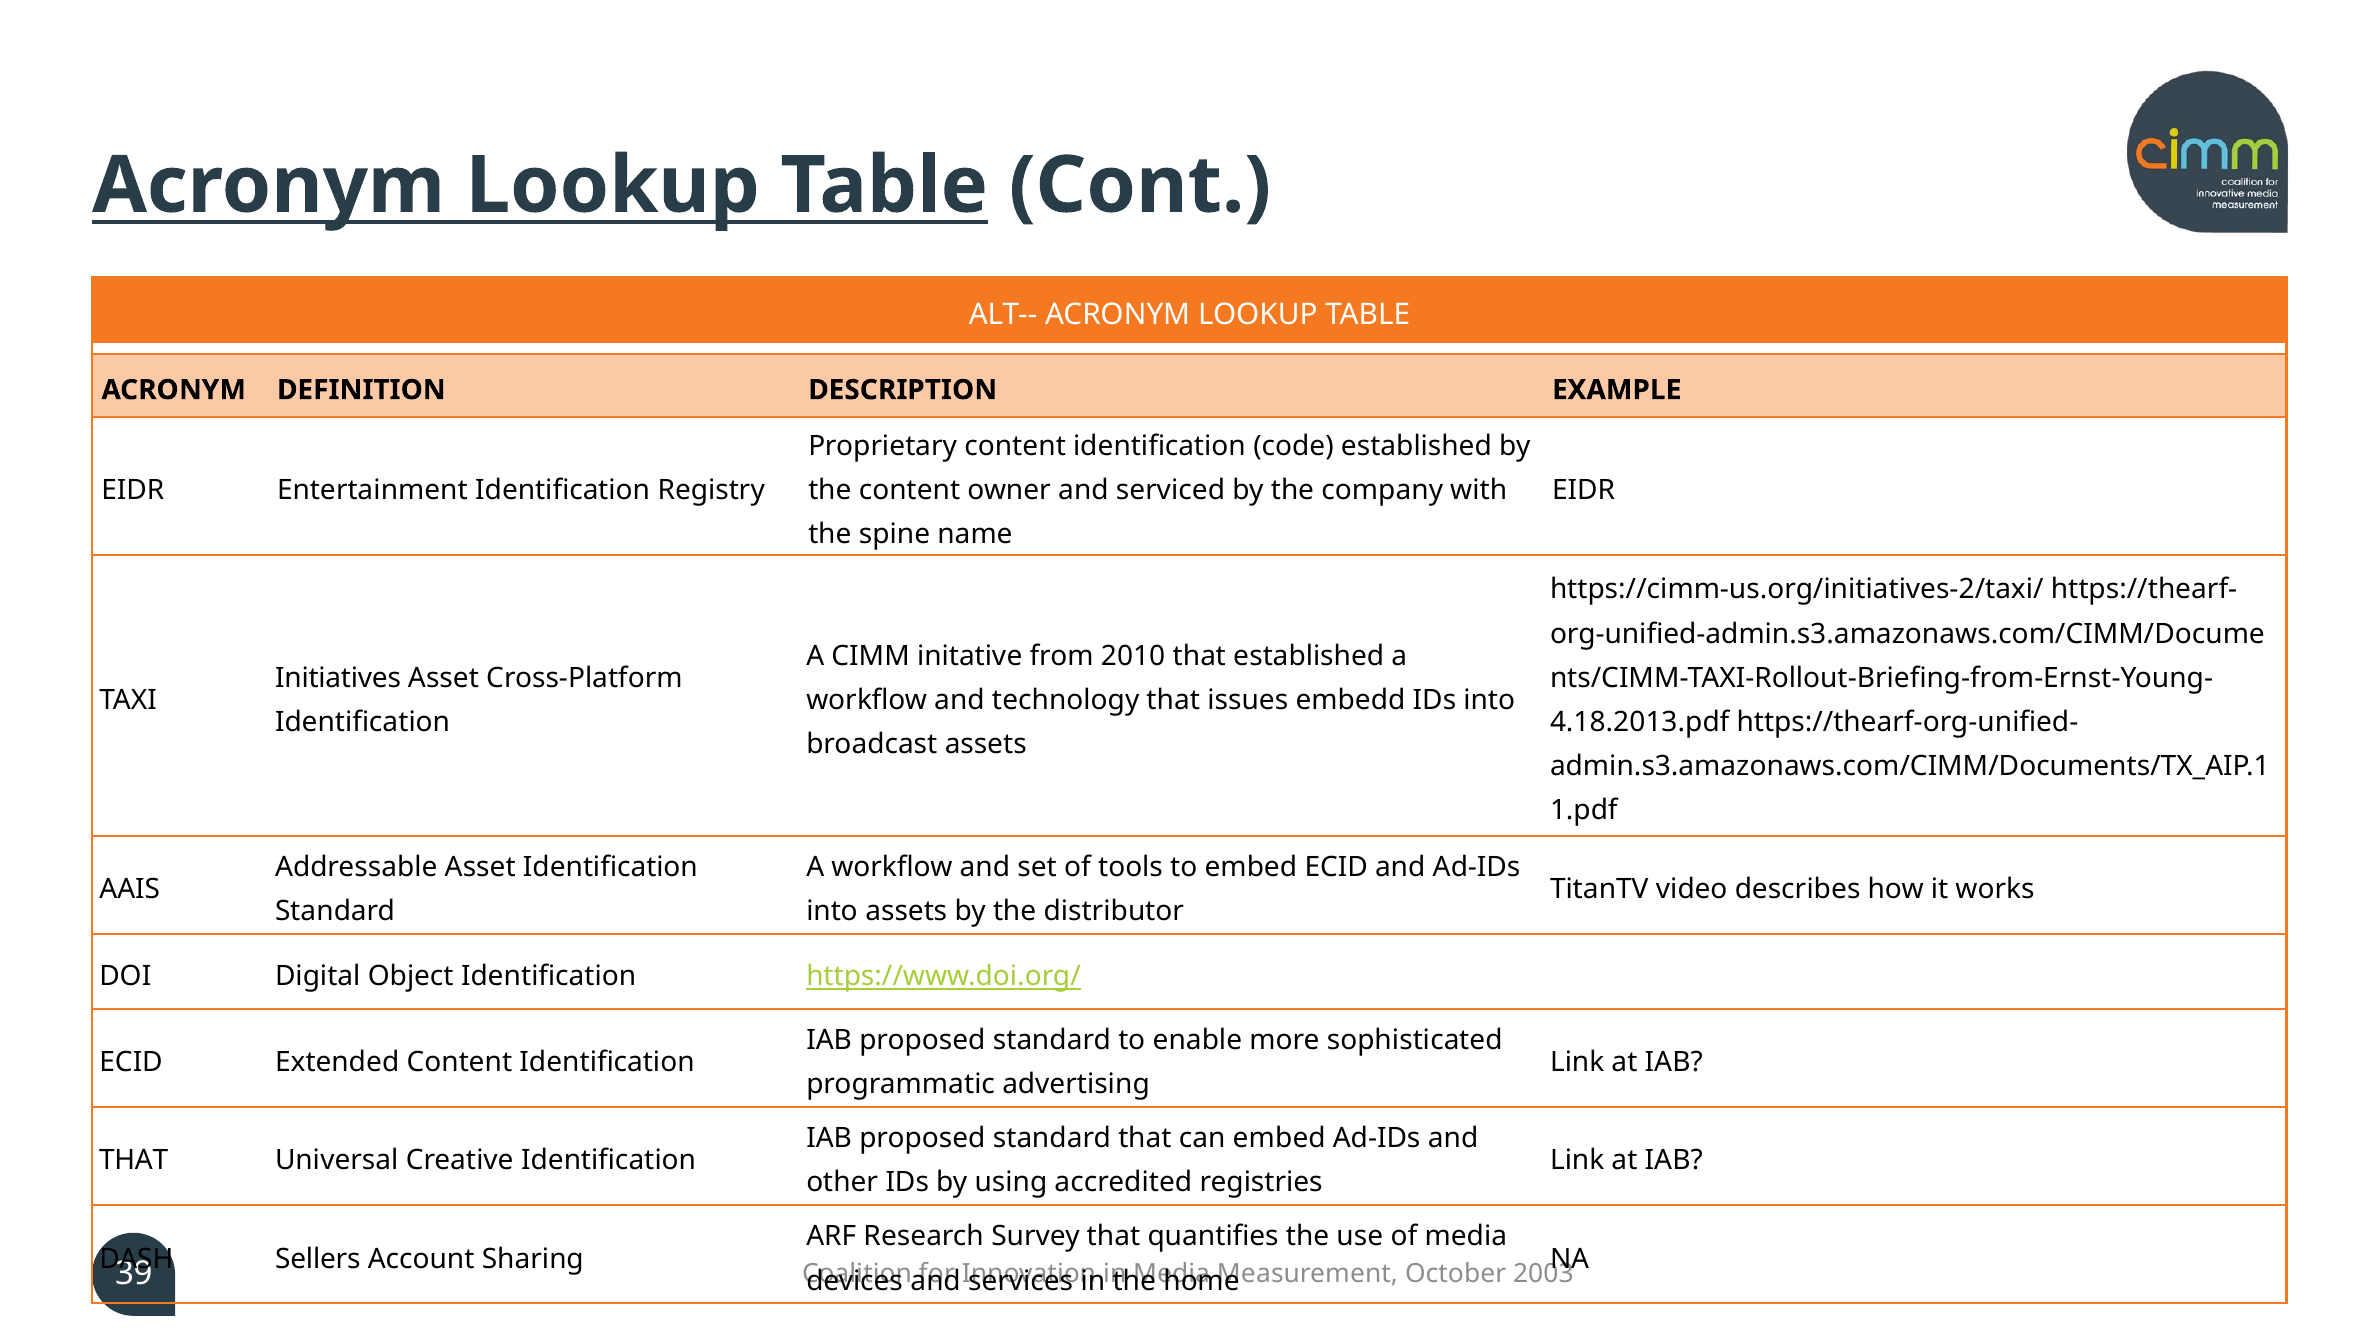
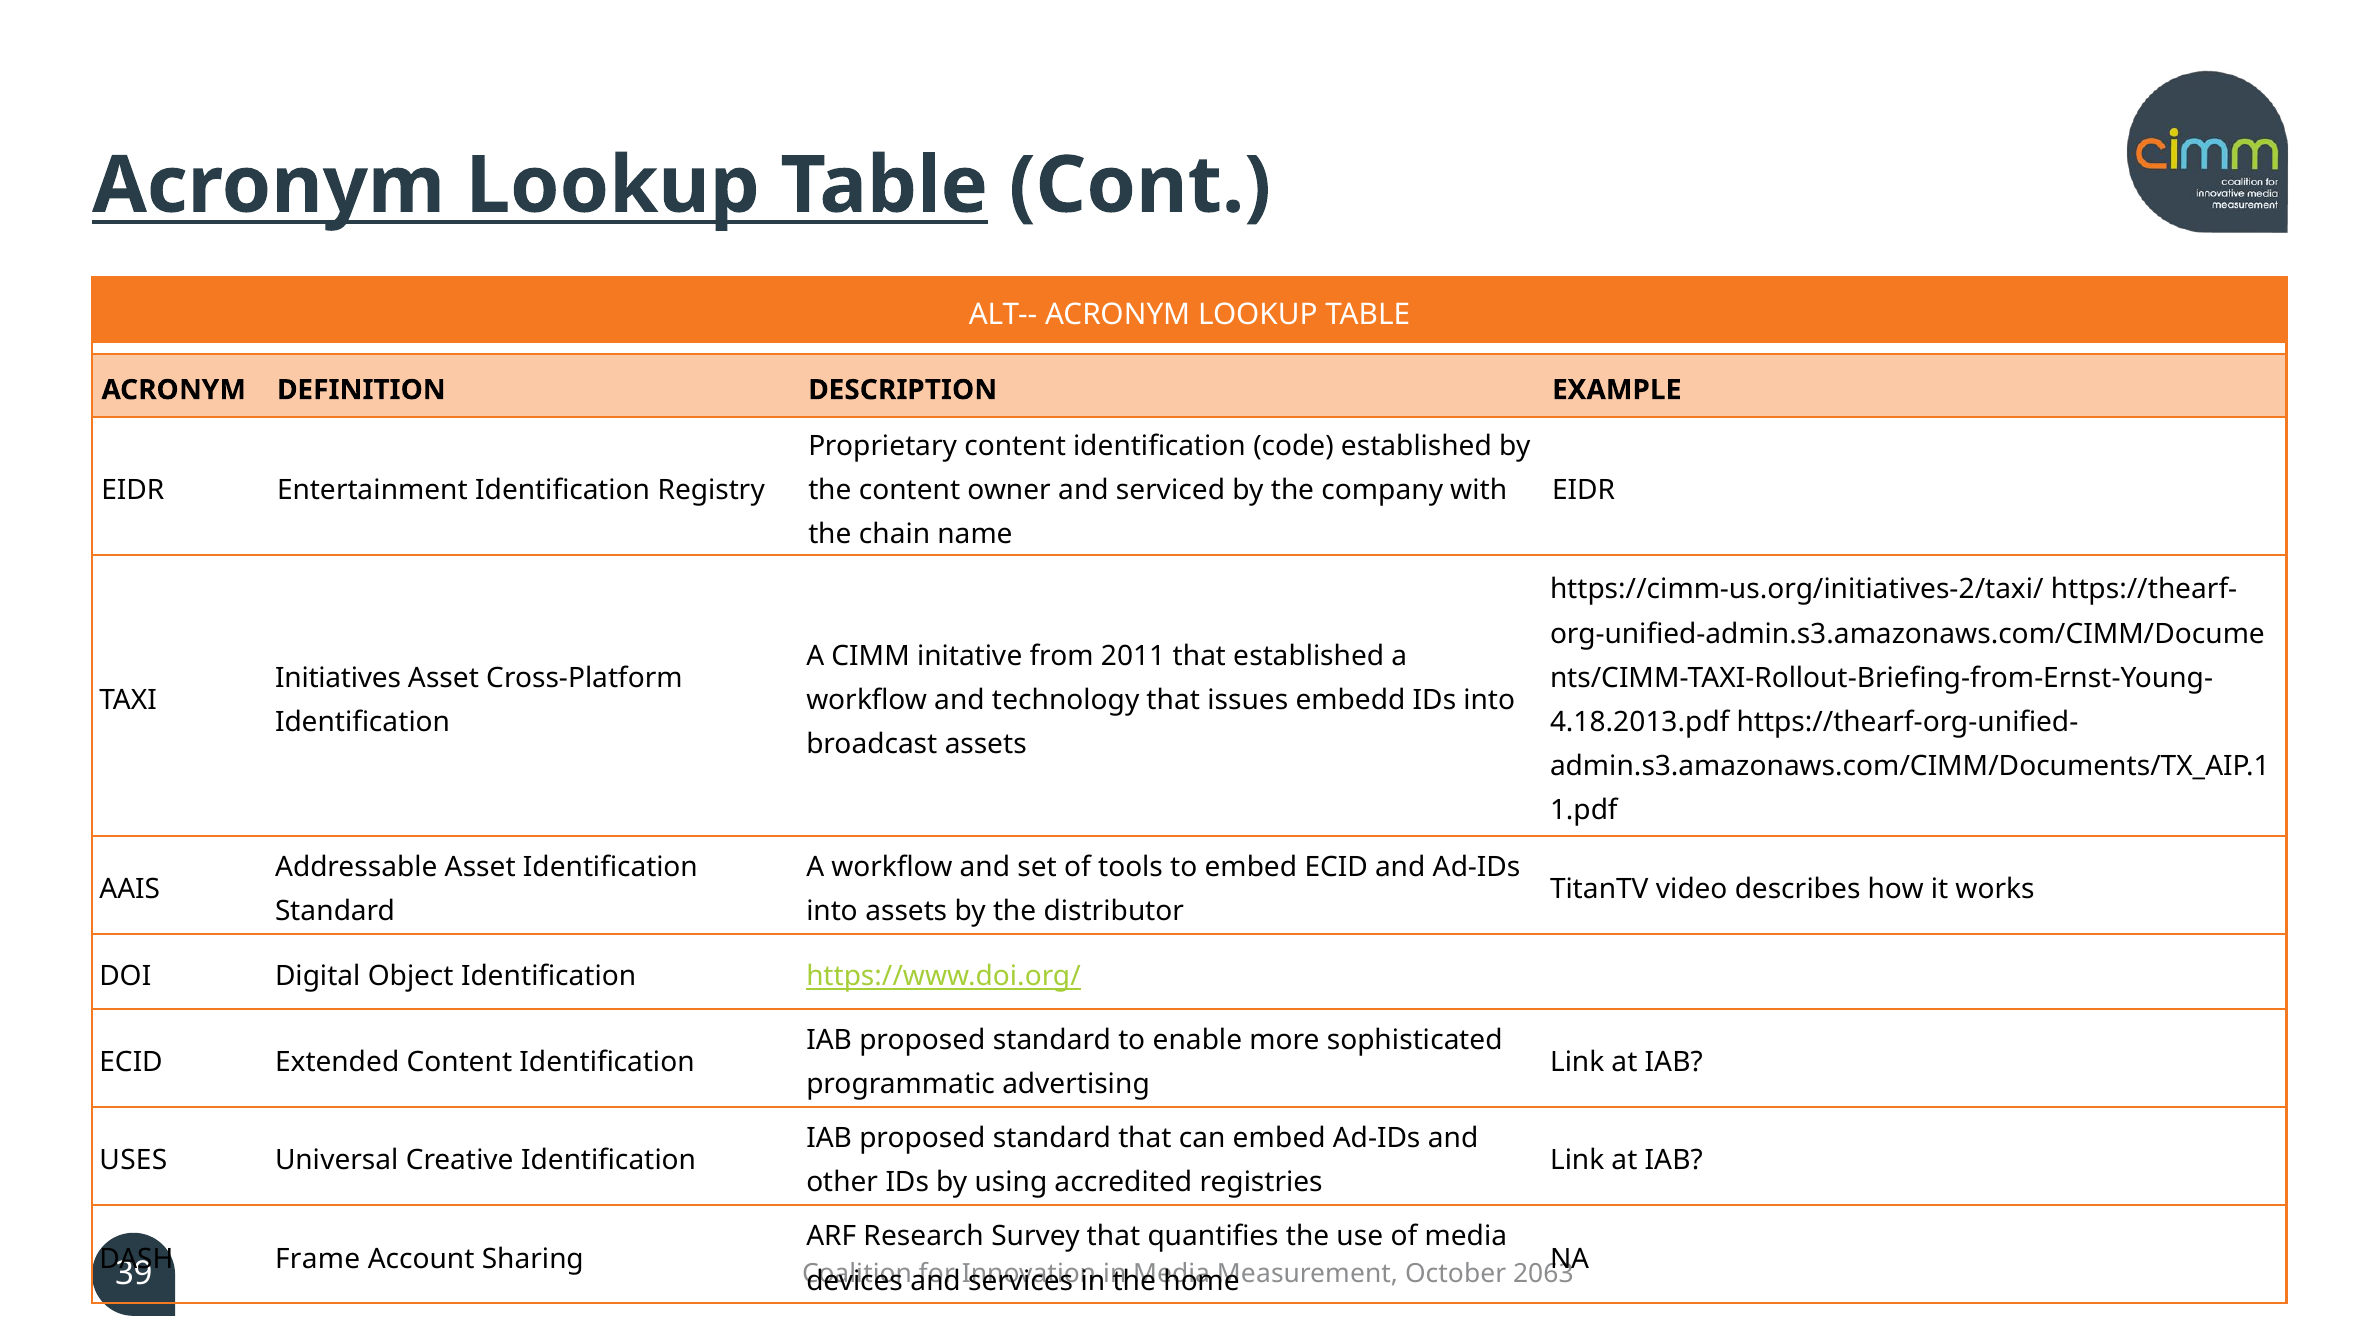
spine: spine -> chain (895, 535)
2010: 2010 -> 2011 (1133, 656)
THAT: THAT -> USES (133, 1161)
Sellers: Sellers -> Frame (318, 1259)
2003: 2003 -> 2063 (1543, 1274)
